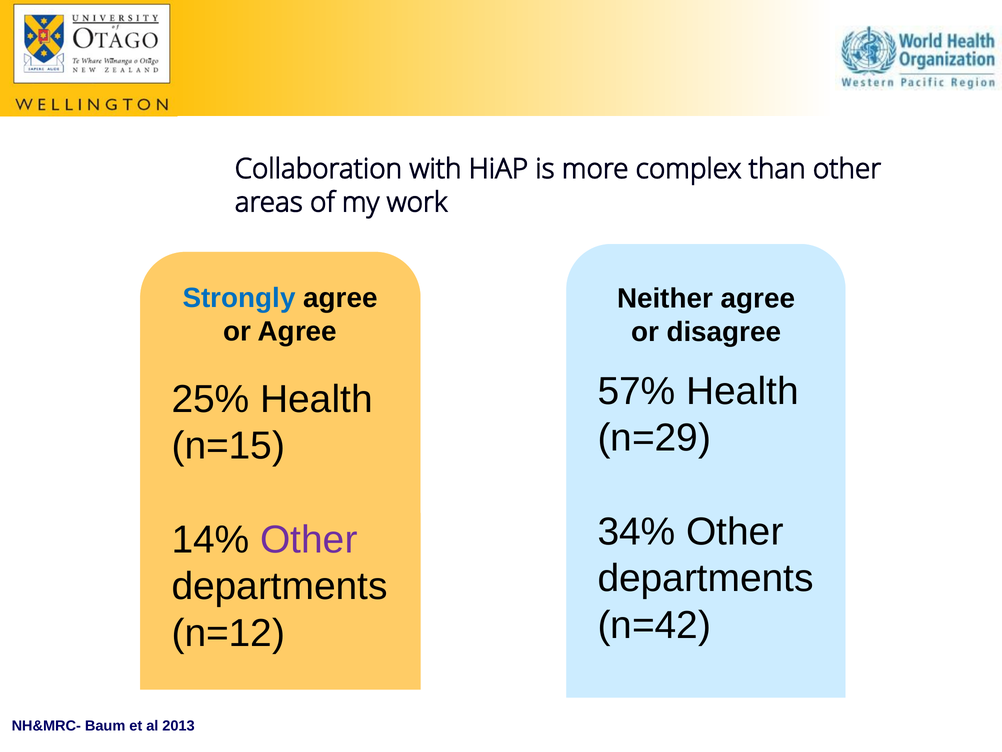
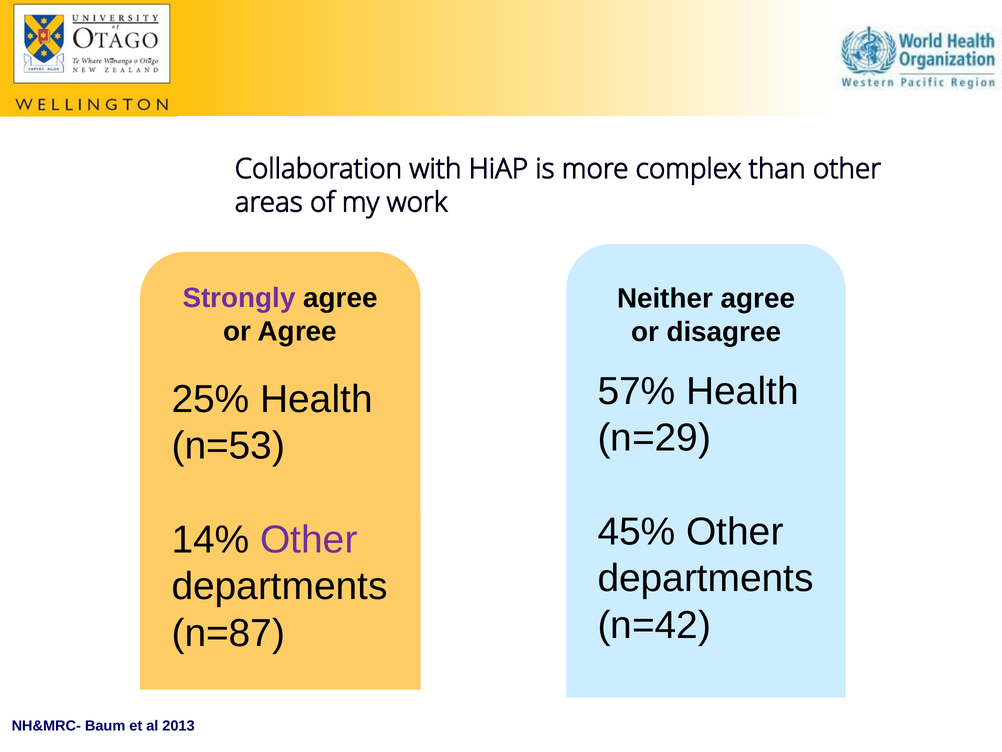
Strongly colour: blue -> purple (239, 298)
n=15: n=15 -> n=53 (228, 446)
34%: 34% -> 45% (637, 531)
n=12: n=12 -> n=87 (228, 633)
